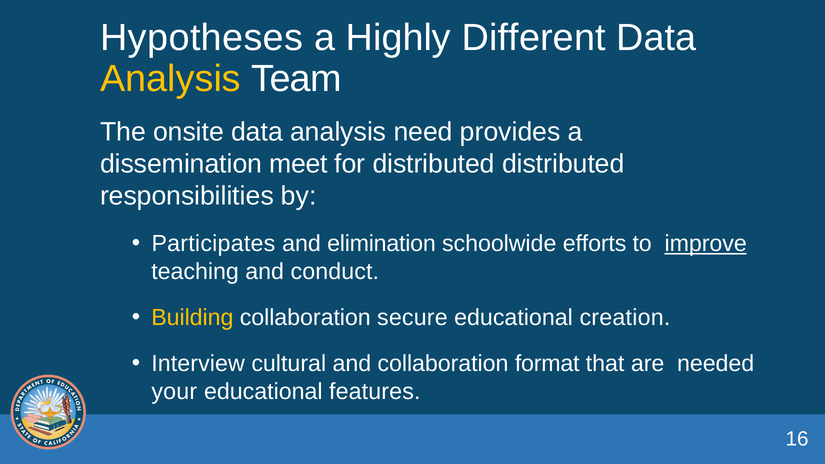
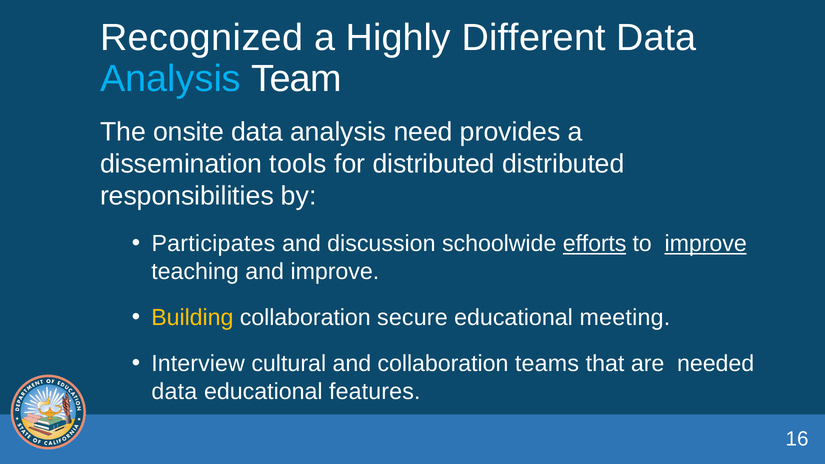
Hypotheses: Hypotheses -> Recognized (202, 38)
Analysis colour: yellow -> light blue (170, 79)
meet: meet -> tools (298, 164)
elimination: elimination -> discussion (381, 244)
efforts underline: none -> present (595, 244)
and conduct: conduct -> improve (335, 272)
creation: creation -> meeting (625, 318)
format: format -> teams (547, 364)
your: your -> data (174, 392)
